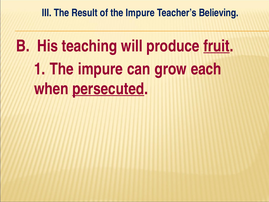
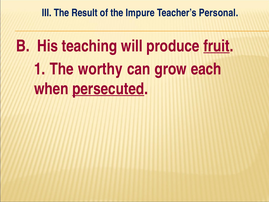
Believing: Believing -> Personal (219, 13)
1 The impure: impure -> worthy (100, 69)
